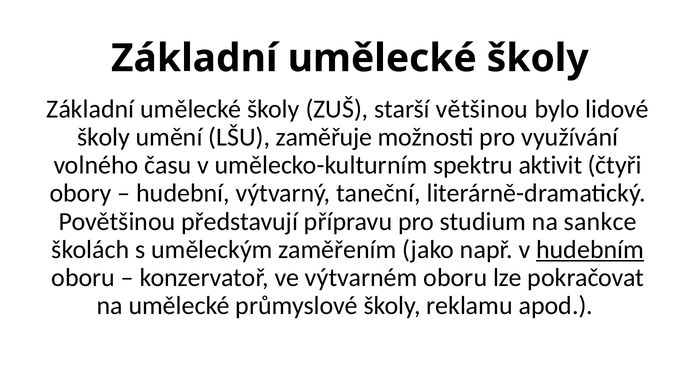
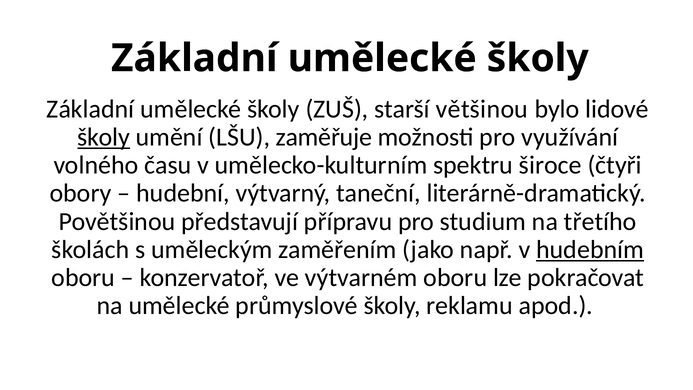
školy underline: none -> present (104, 137)
aktivit: aktivit -> široce (550, 165)
sankce: sankce -> třetího (600, 221)
